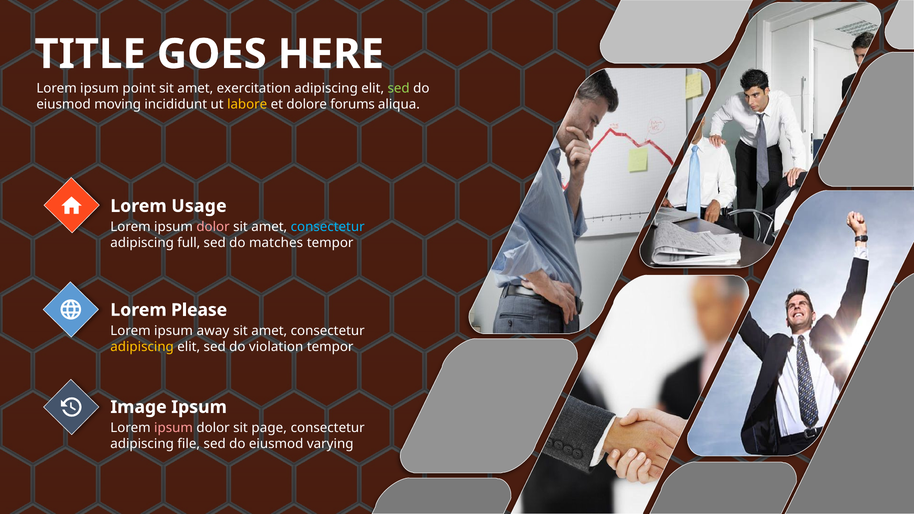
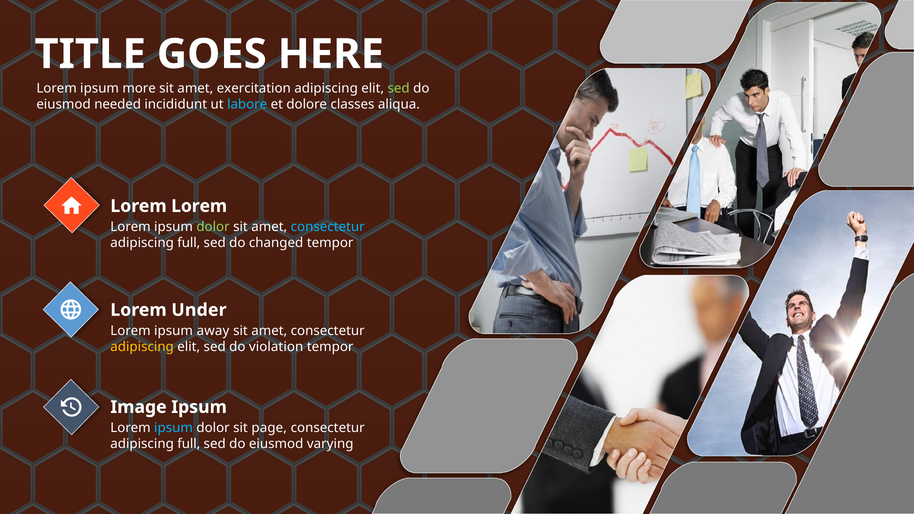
point: point -> more (139, 88)
moving: moving -> needed (118, 104)
labore colour: yellow -> light blue (247, 104)
forums: forums -> classes (353, 104)
Usage: Usage -> Lorem (199, 206)
dolor colour: pink -> light green (213, 227)
matches: matches -> changed (276, 243)
Please: Please -> Under (199, 310)
ipsum colour: pink -> light blue (173, 428)
file: file -> full (189, 444)
